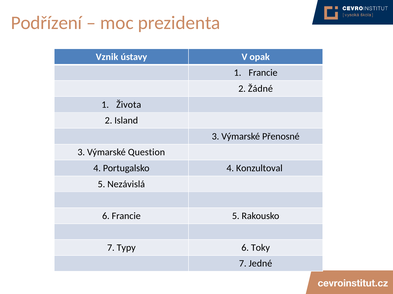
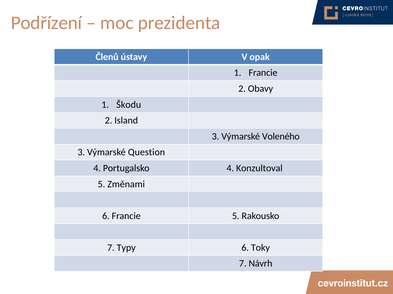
Vznik: Vznik -> Členů (107, 57)
Žádné: Žádné -> Obavy (260, 89)
Života: Života -> Škodu (129, 105)
Přenosné: Přenosné -> Voleného (281, 137)
Nezávislá: Nezávislá -> Změnami (126, 185)
Jedné: Jedné -> Návrh (261, 264)
